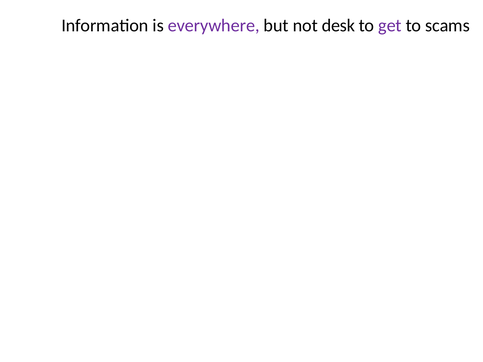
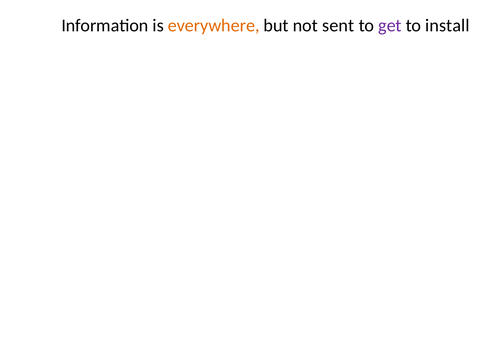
everywhere colour: purple -> orange (214, 25)
desk: desk -> sent (338, 25)
scams: scams -> install (447, 25)
